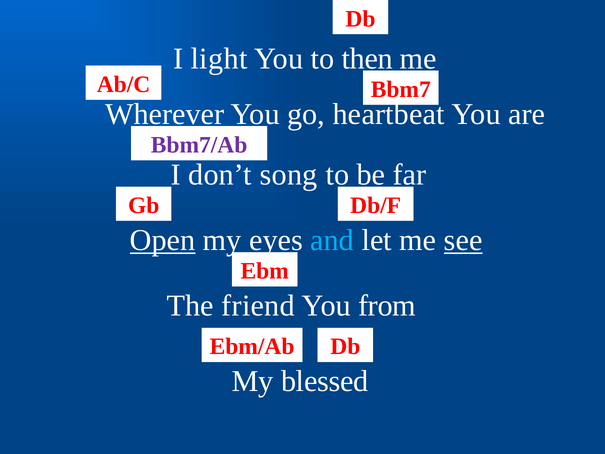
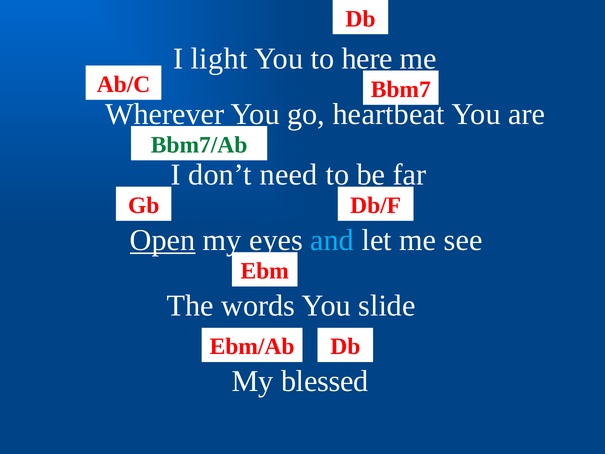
then: then -> here (367, 59)
Bbm7/Ab colour: purple -> green (199, 145)
song: song -> need (289, 174)
see underline: present -> none (463, 240)
friend: friend -> words (258, 306)
from: from -> slide (387, 306)
